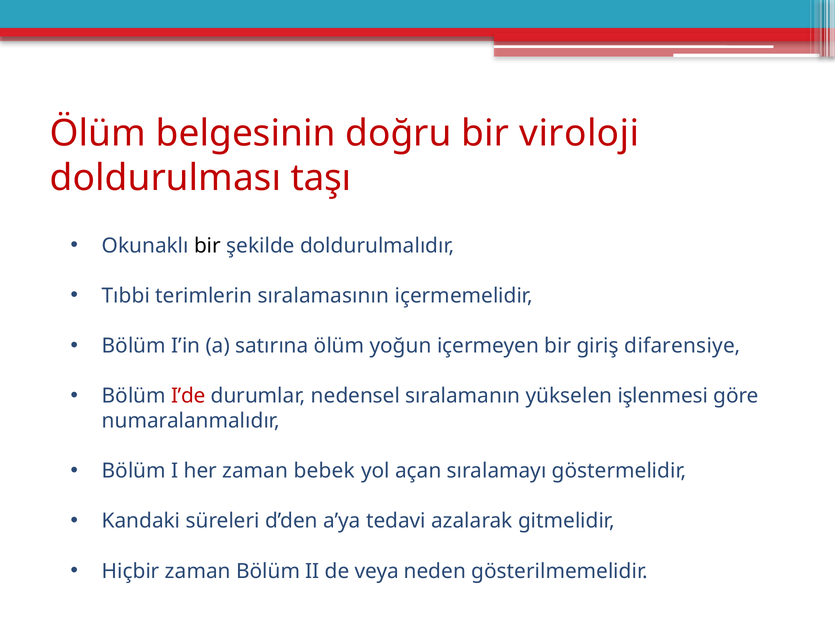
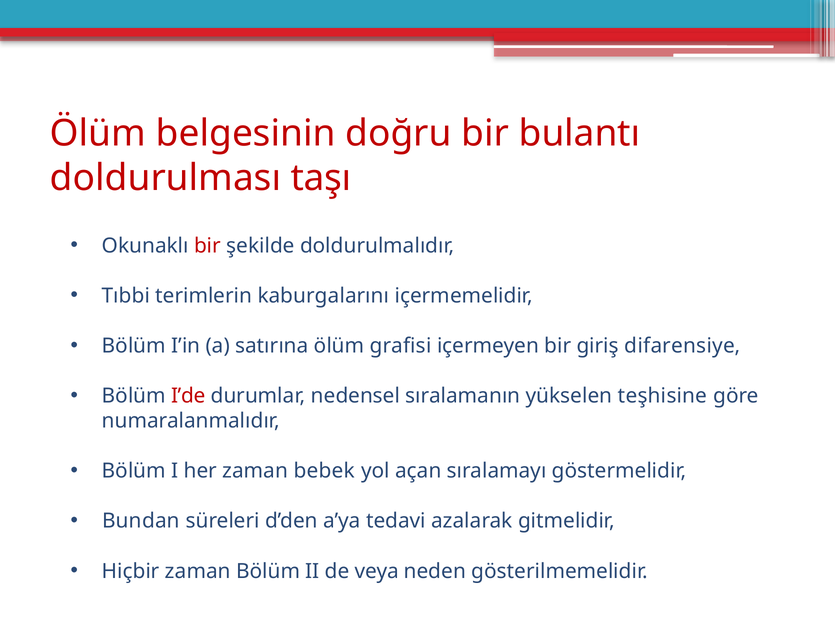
viroloji: viroloji -> bulantı (580, 133)
bir colour: black -> red (208, 246)
sıralamasının: sıralamasının -> kaburgalarını (323, 296)
yoğun: yoğun -> grafisi (401, 346)
işlenmesi: işlenmesi -> teşhisine (663, 396)
Kandaki: Kandaki -> Bundan (141, 521)
